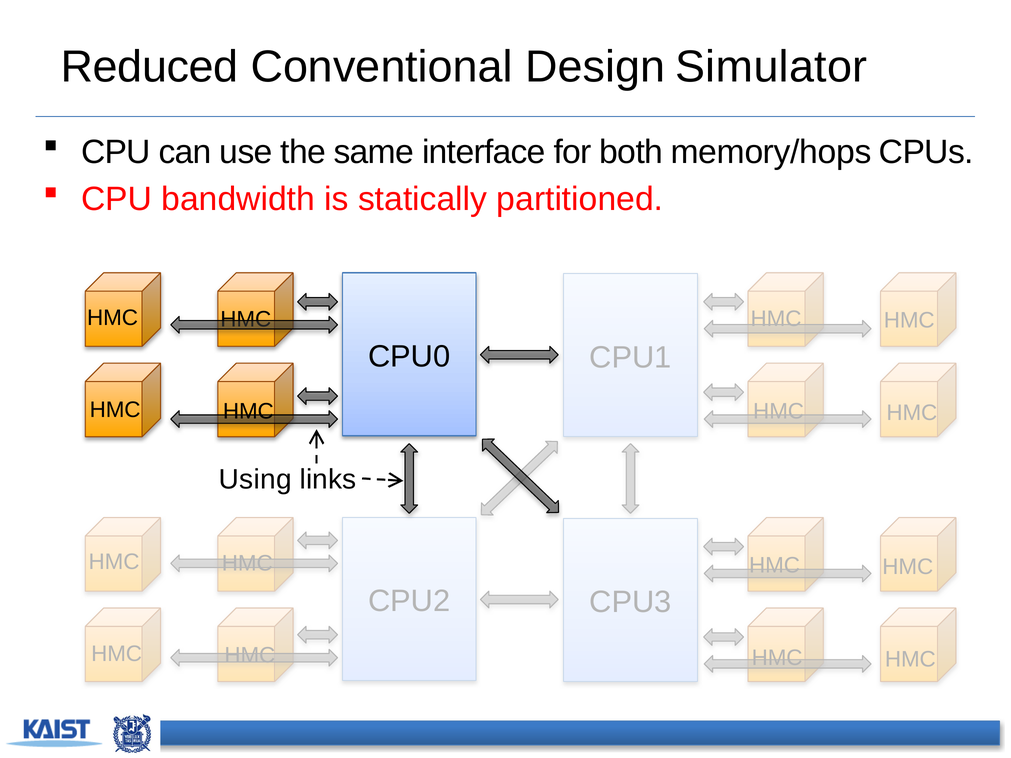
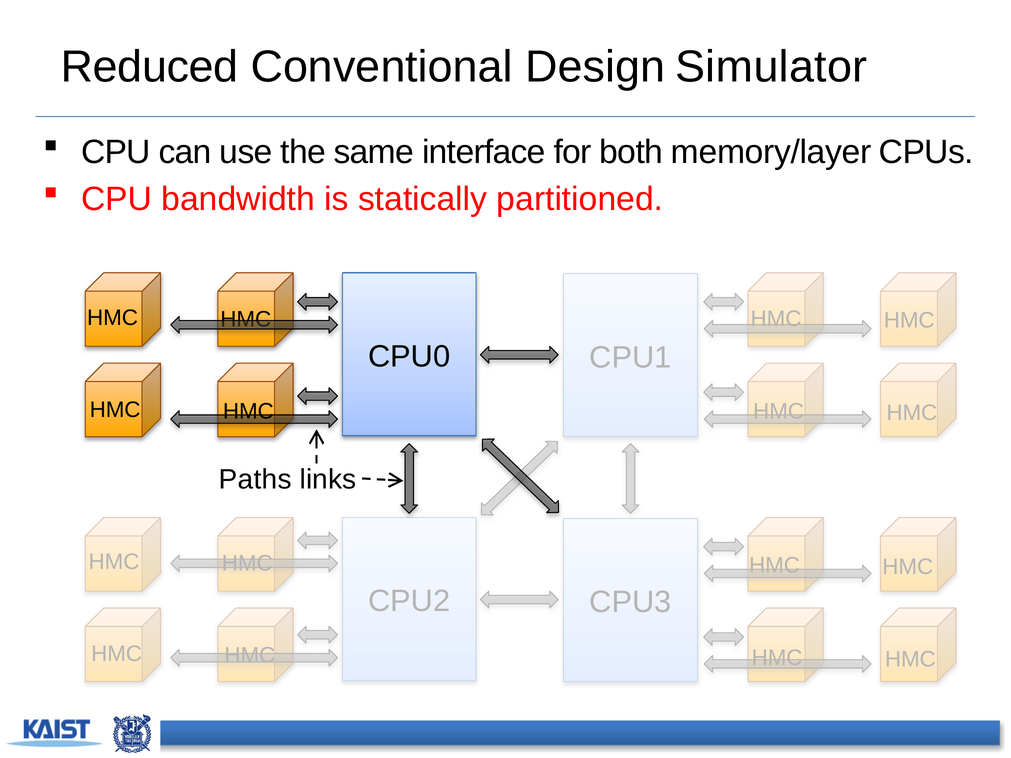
memory/hops: memory/hops -> memory/layer (771, 152)
Using: Using -> Paths (255, 480)
